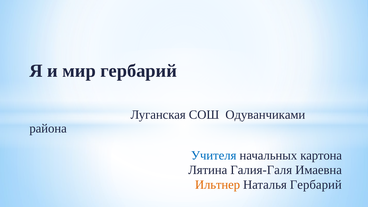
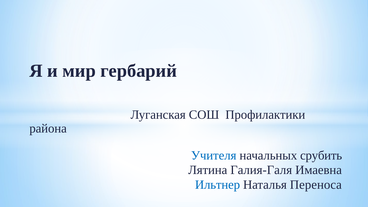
Одуванчиками: Одуванчиками -> Профилактики (265, 115)
картона: картона -> срубить (321, 155)
Ильтнер colour: orange -> blue (218, 185)
Наталья Гербарий: Гербарий -> Переноса (316, 185)
